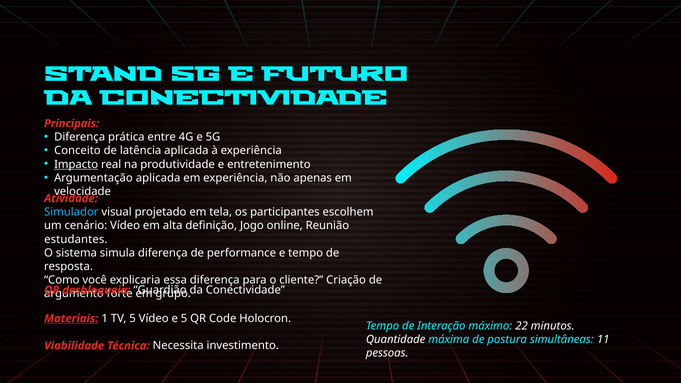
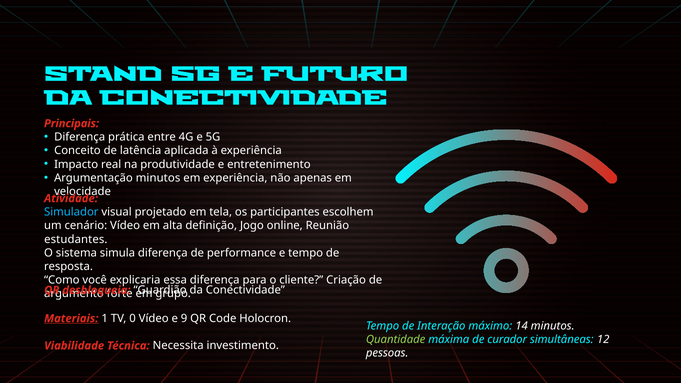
Impacto underline: present -> none (76, 164)
Argumentação aplicada: aplicada -> minutos (158, 178)
TV 5: 5 -> 0 (133, 319)
e 5: 5 -> 9 (184, 319)
22: 22 -> 14 (522, 326)
Quantidade colour: white -> light green (396, 339)
postura: postura -> curador (507, 339)
11: 11 -> 12 (603, 339)
